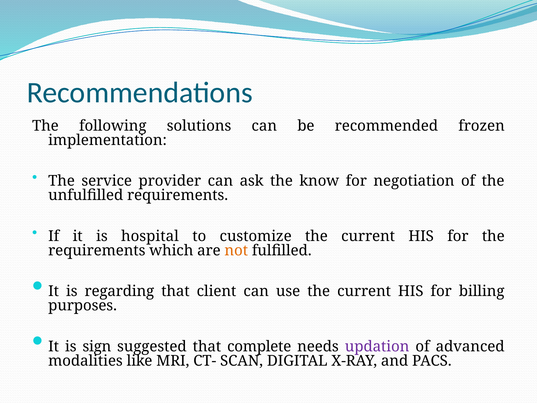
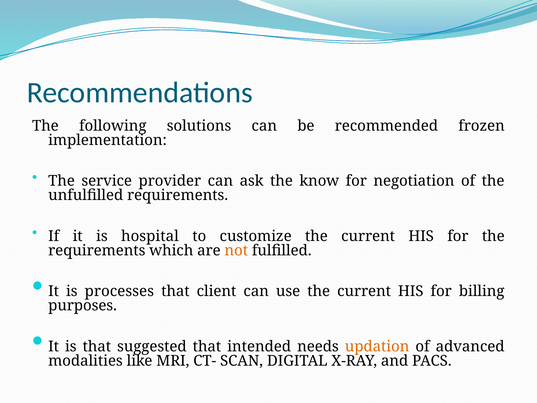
regarding: regarding -> processes (119, 291)
is sign: sign -> that (97, 346)
complete: complete -> intended (259, 346)
updation colour: purple -> orange (377, 346)
